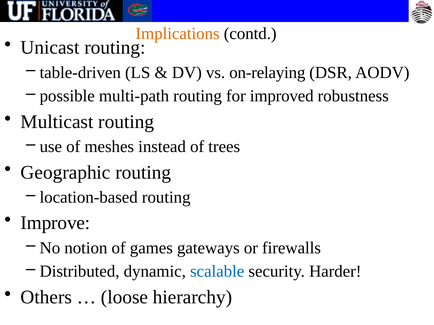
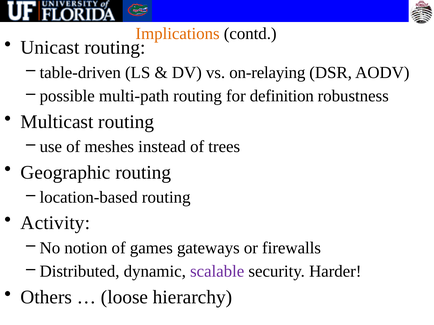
improved: improved -> definition (282, 96)
Improve: Improve -> Activity (55, 223)
scalable colour: blue -> purple (217, 272)
